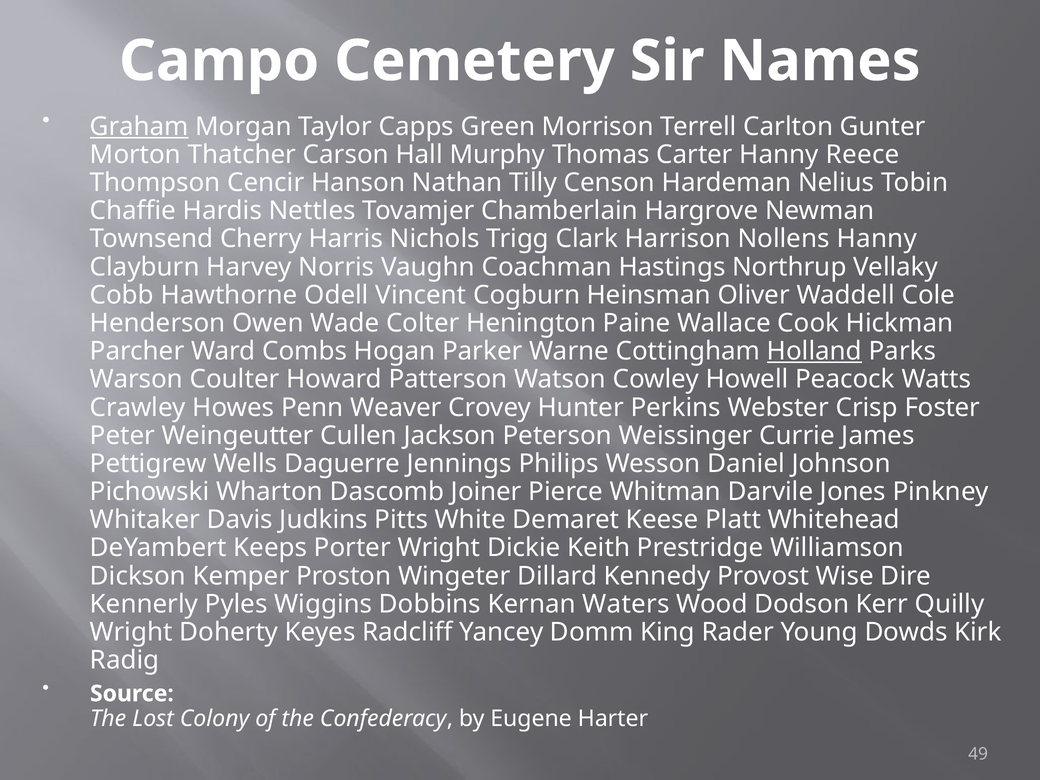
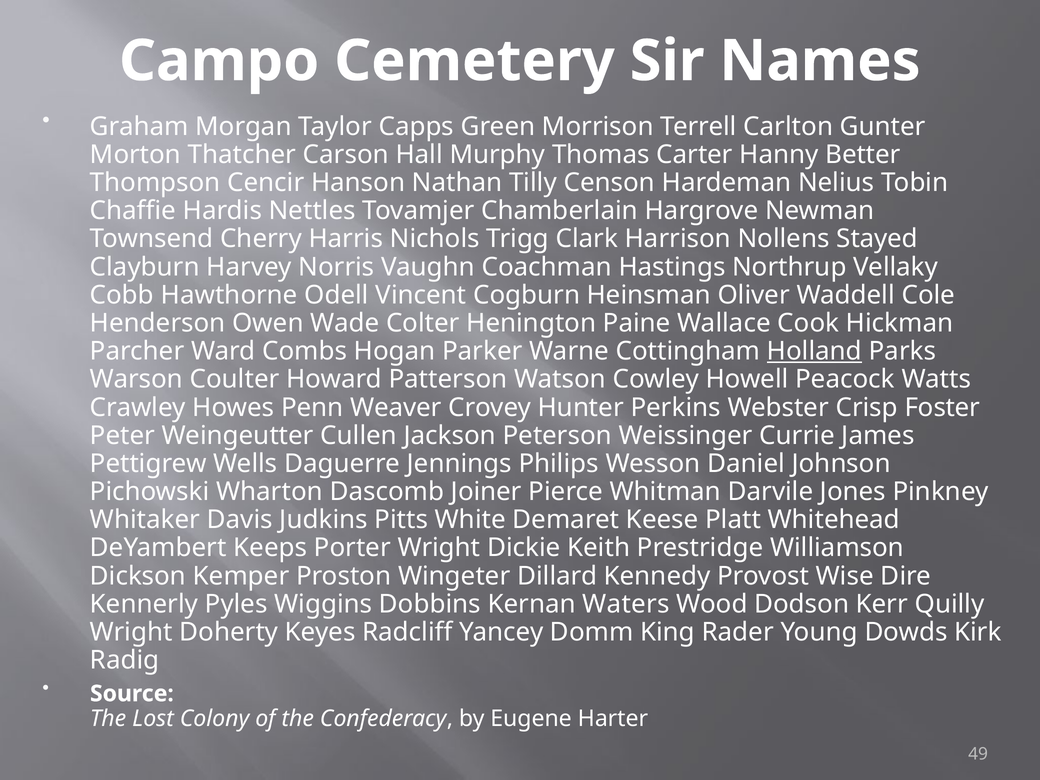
Graham underline: present -> none (139, 127)
Reece: Reece -> Better (863, 155)
Nollens Hanny: Hanny -> Stayed (877, 239)
